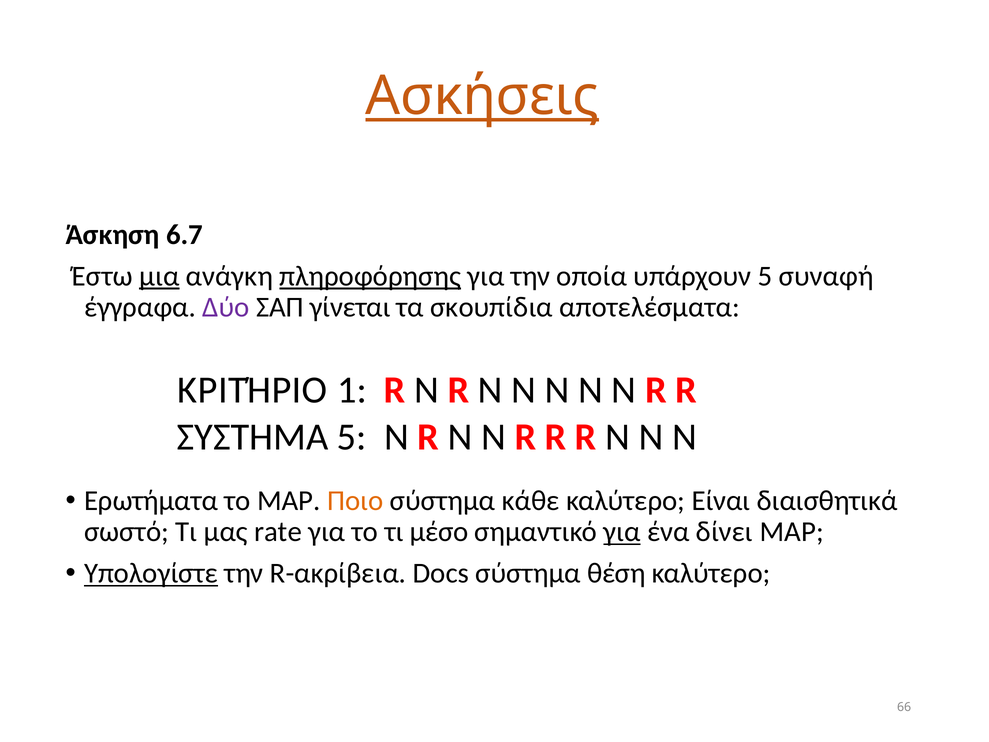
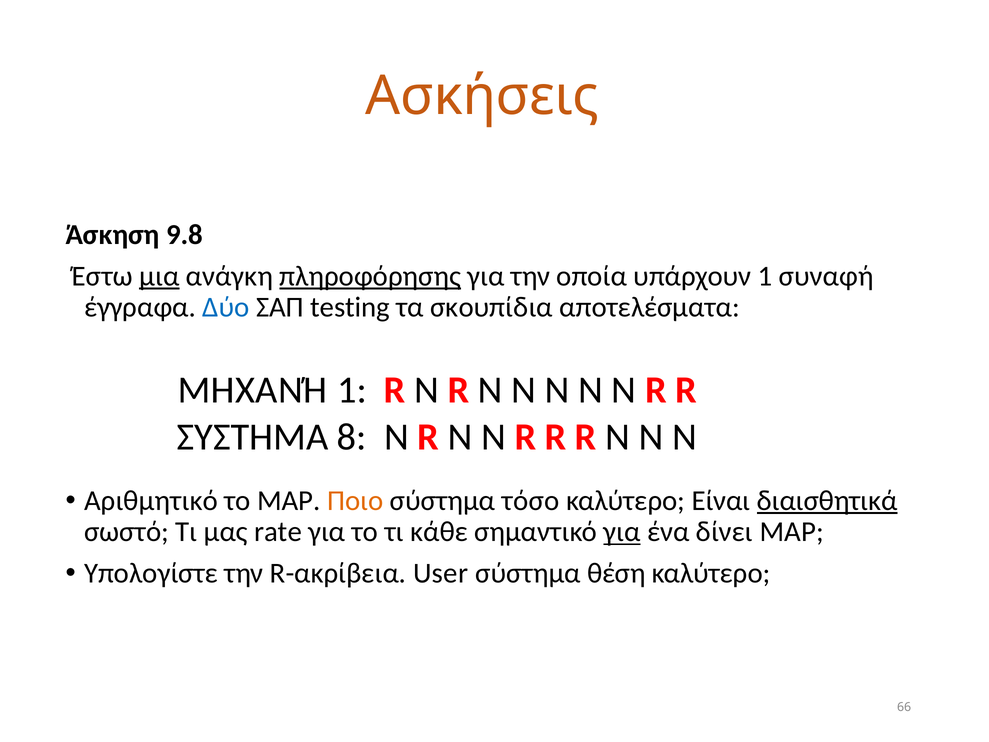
Ασκήσεις underline: present -> none (482, 96)
6.7: 6.7 -> 9.8 (184, 235)
υπάρχουν 5: 5 -> 1 (765, 276)
Δύο colour: purple -> blue (226, 307)
γίνεται: γίνεται -> testing (350, 307)
ΚΡΙΤΉΡΙΟ: ΚΡΙΤΉΡΙΟ -> ΜΗΧΑΝΉ (252, 390)
ΣΥΣΤΗΜΑ 5: 5 -> 8 (352, 437)
Ερωτήματα: Ερωτήματα -> Αριθμητικό (151, 501)
κάθε: κάθε -> τόσο (530, 501)
διαισθητικά underline: none -> present (827, 501)
μέσο: μέσο -> κάθε (439, 532)
Υπολογίστε underline: present -> none (151, 573)
Docs: Docs -> User (441, 573)
